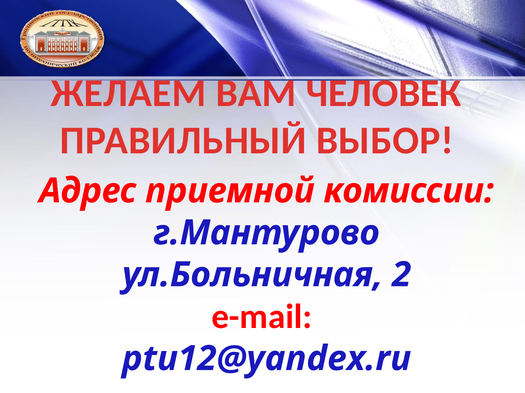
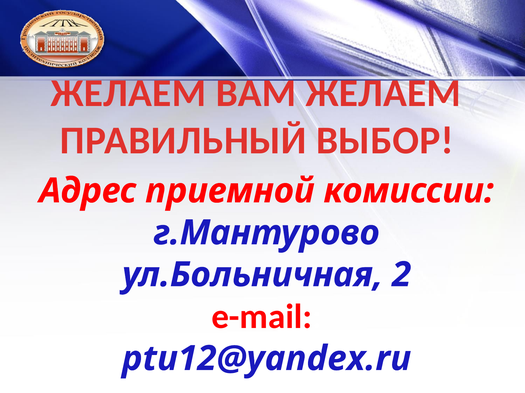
ВАМ ЧЕЛОВЕК: ЧЕЛОВЕК -> ЖЕЛАЕМ (384, 93)
